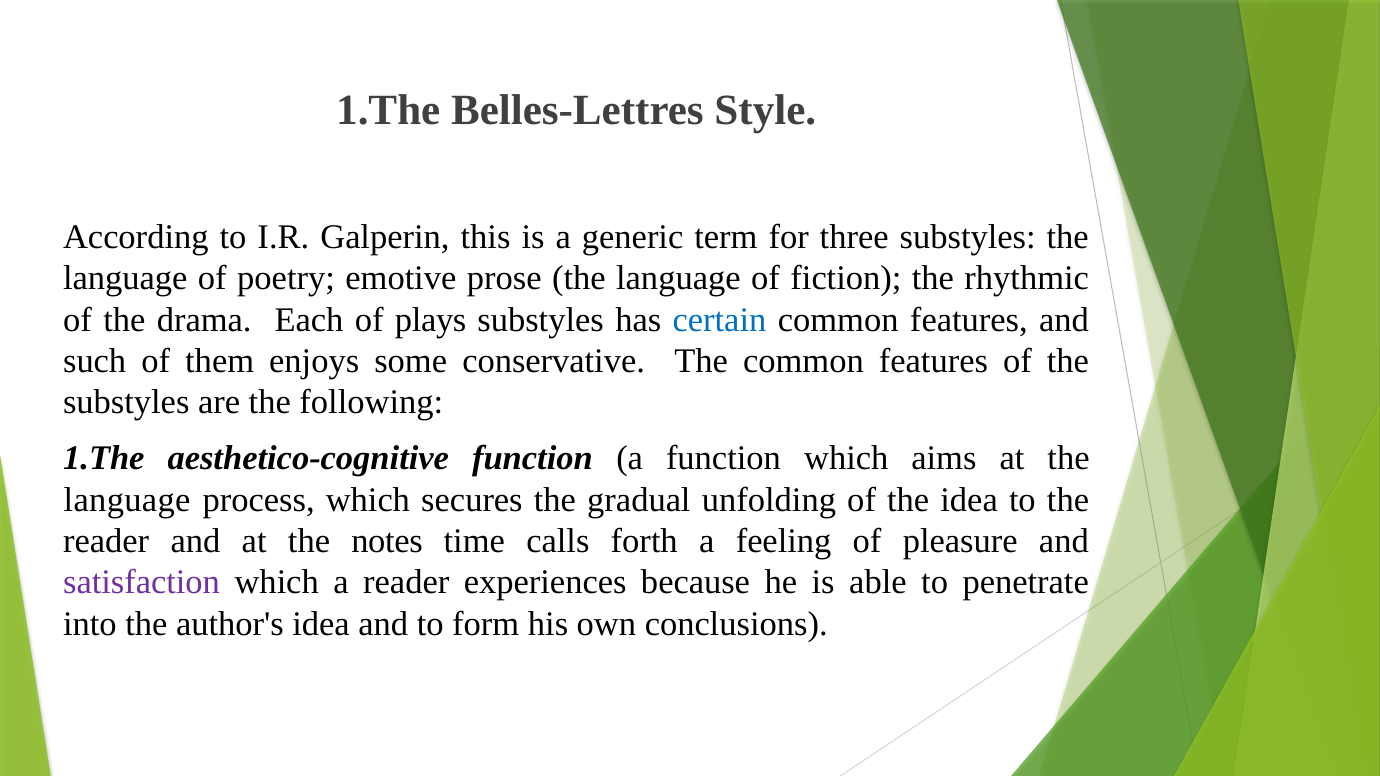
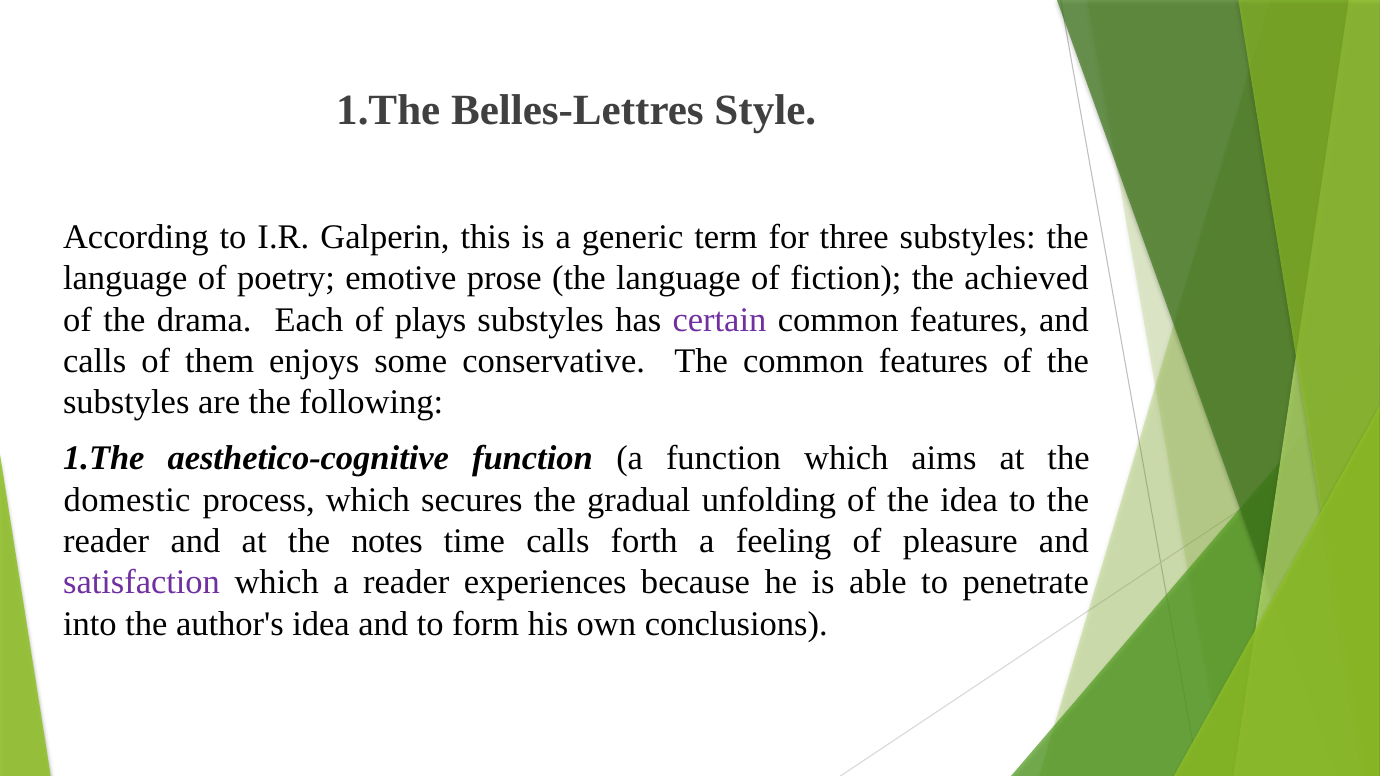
rhythmic: rhythmic -> achieved (1027, 278)
certain colour: blue -> purple (719, 320)
such: such -> calls (95, 361)
language: language -> domestic (127, 500)
